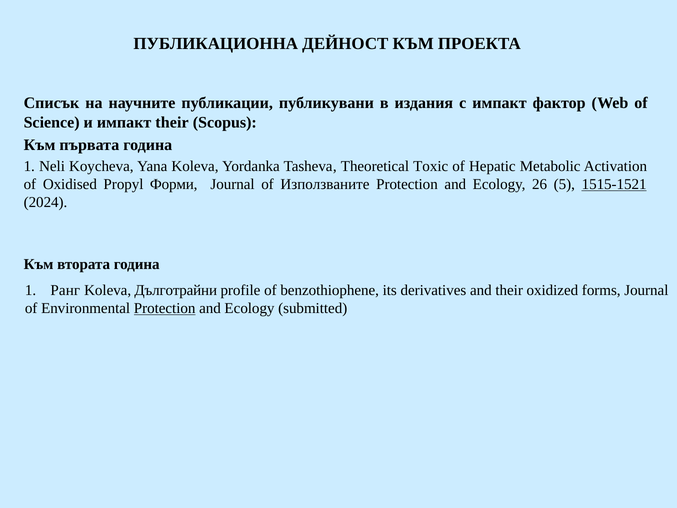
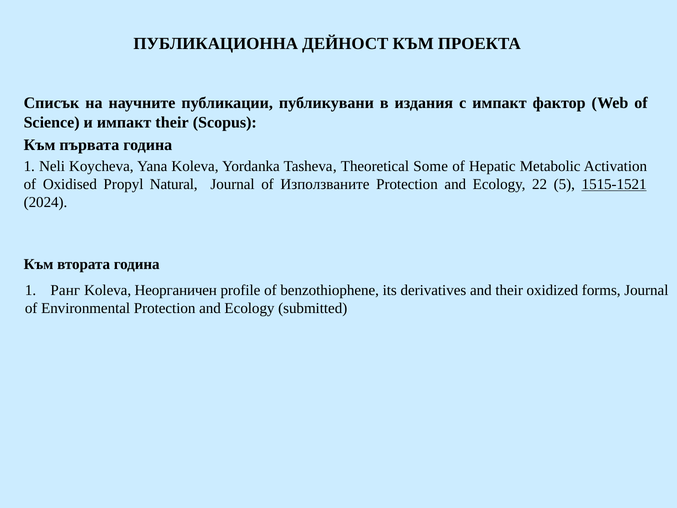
Toxic: Toxic -> Some (431, 166)
Форми: Форми -> Natural (174, 184)
26: 26 -> 22 (540, 184)
Дълготрайни: Дълготрайни -> Неорганичен (176, 290)
Protection underline: present -> none (165, 308)
